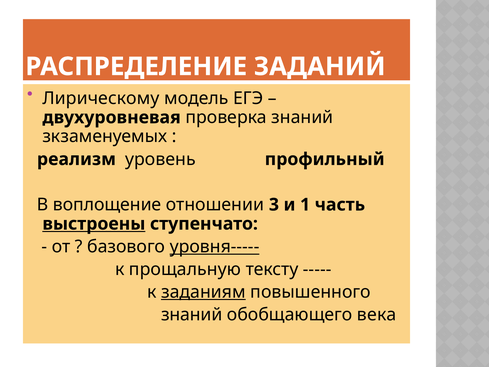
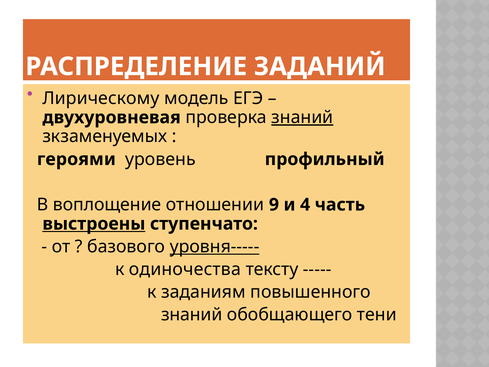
знаний underline: none -> present (302, 117)
реализм: реализм -> героями (76, 159)
3: 3 -> 9 (274, 205)
1: 1 -> 4 (305, 205)
прощальную: прощальную -> одиночества (185, 269)
заданиям underline: present -> none (203, 292)
века: века -> тени (377, 314)
